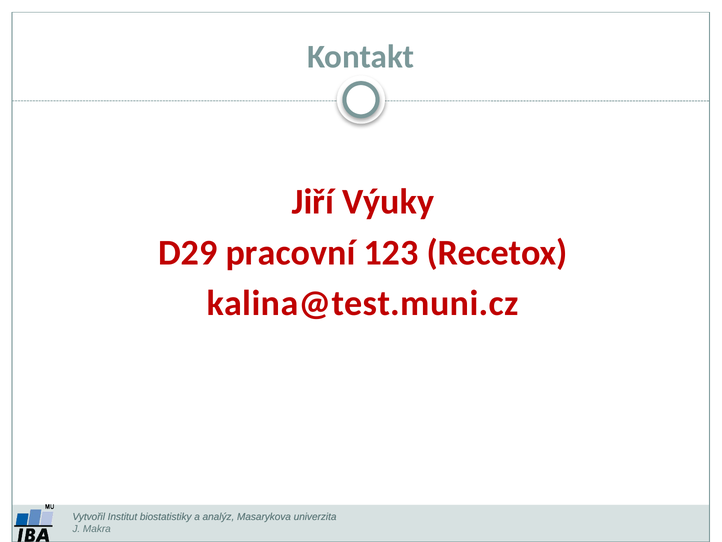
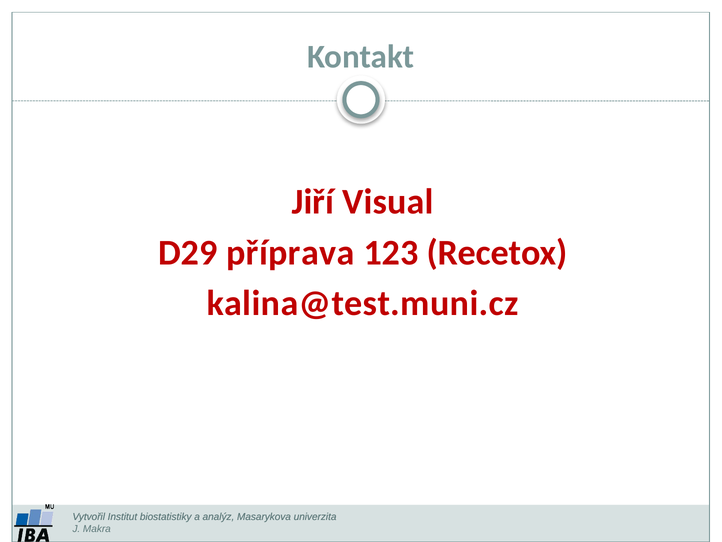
Výuky: Výuky -> Visual (388, 202)
pracovní: pracovní -> příprava (290, 252)
